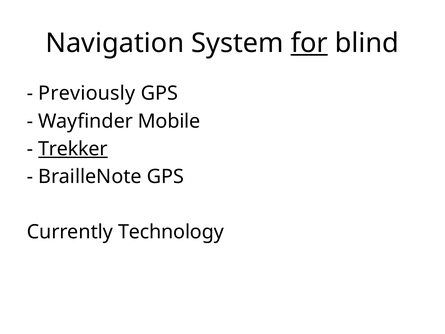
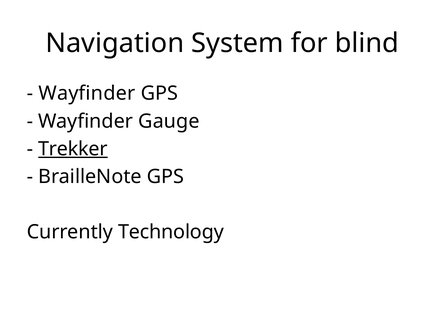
for underline: present -> none (309, 43)
Previously: Previously -> Wayfinder (87, 93)
Mobile: Mobile -> Gauge (169, 121)
